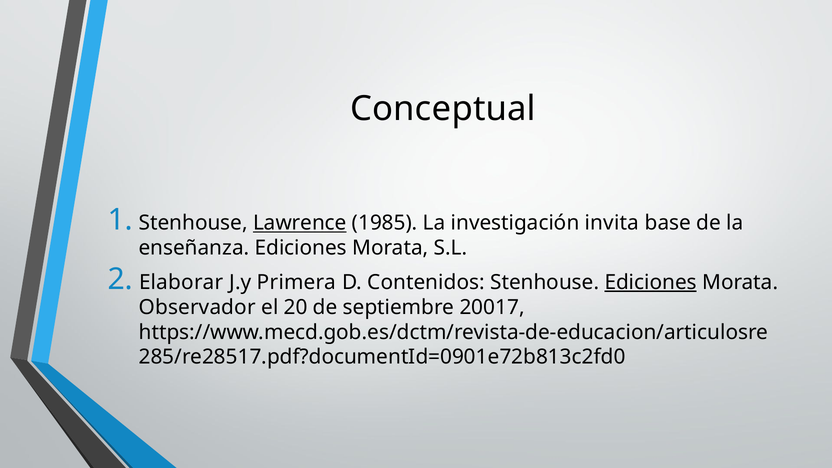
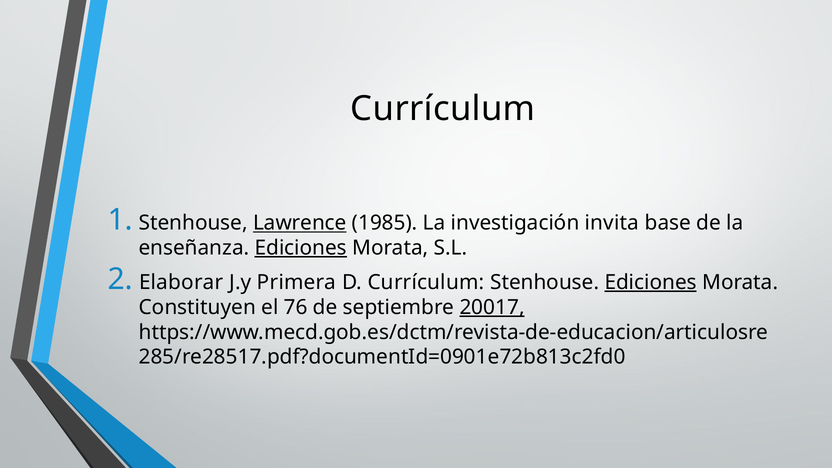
Conceptual: Conceptual -> Currículum (443, 109)
Ediciones underline: none -> present (301, 248)
D Contenidos: Contenidos -> Currículum (426, 282)
Observador: Observador -> Constituyen (197, 307)
20: 20 -> 76 (296, 307)
20017 underline: none -> present (492, 307)
